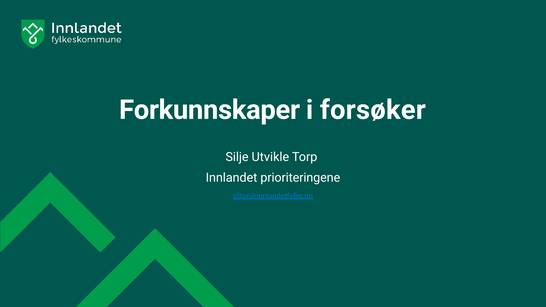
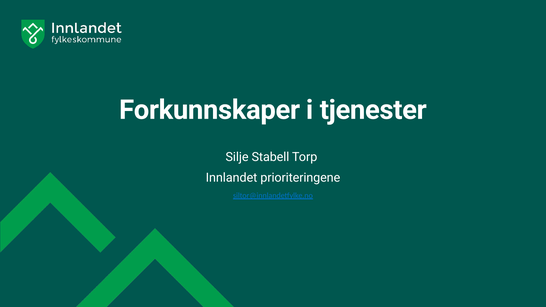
forsøker: forsøker -> tjenester (373, 110)
Utvikle: Utvikle -> Stabell (270, 157)
